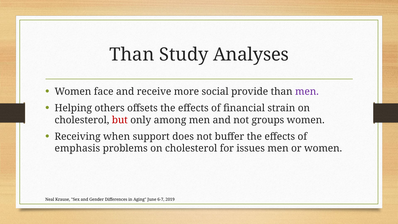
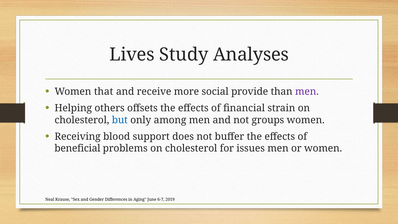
Than: Than -> Lives (132, 55)
face: face -> that (104, 92)
but colour: red -> blue (120, 120)
when: when -> blood (117, 136)
emphasis: emphasis -> beneficial (77, 148)
